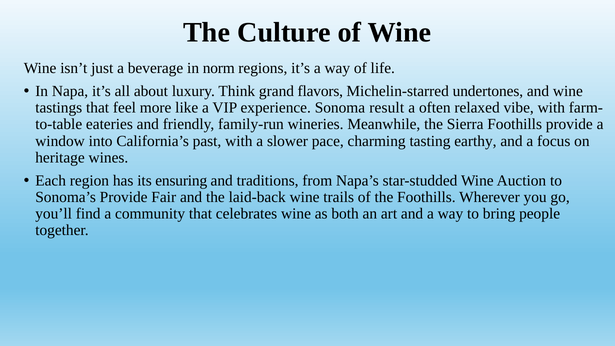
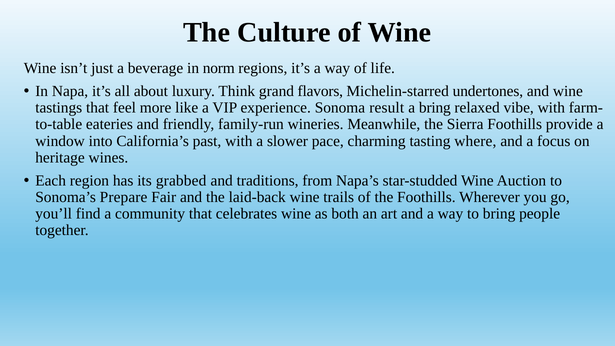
a often: often -> bring (435, 108)
earthy: earthy -> where (475, 141)
ensuring: ensuring -> grabbed (181, 181)
Sonoma’s Provide: Provide -> Prepare (124, 197)
